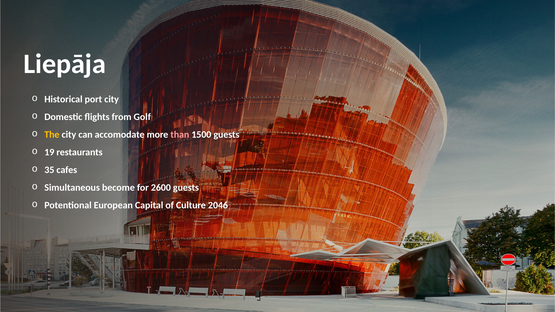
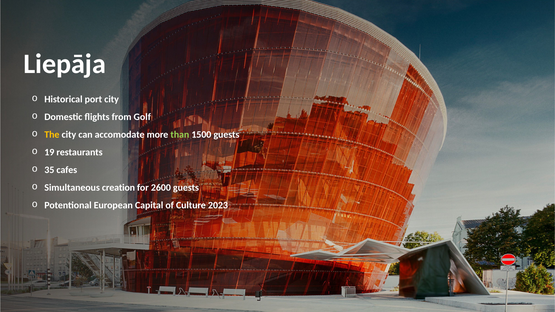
than colour: pink -> light green (180, 135)
become: become -> creation (118, 188)
2046: 2046 -> 2023 (218, 205)
